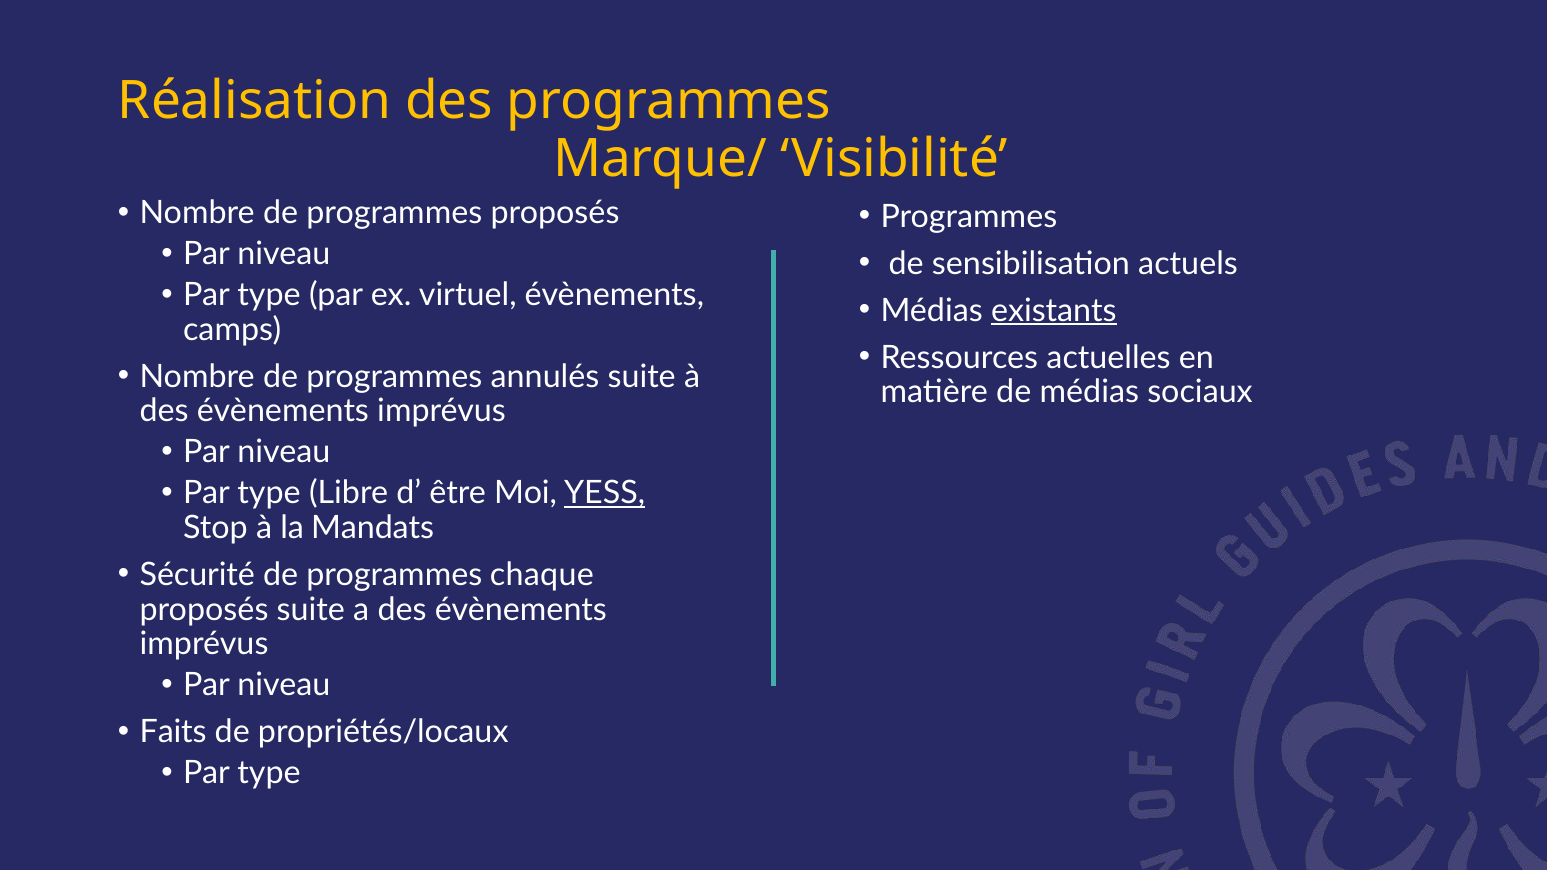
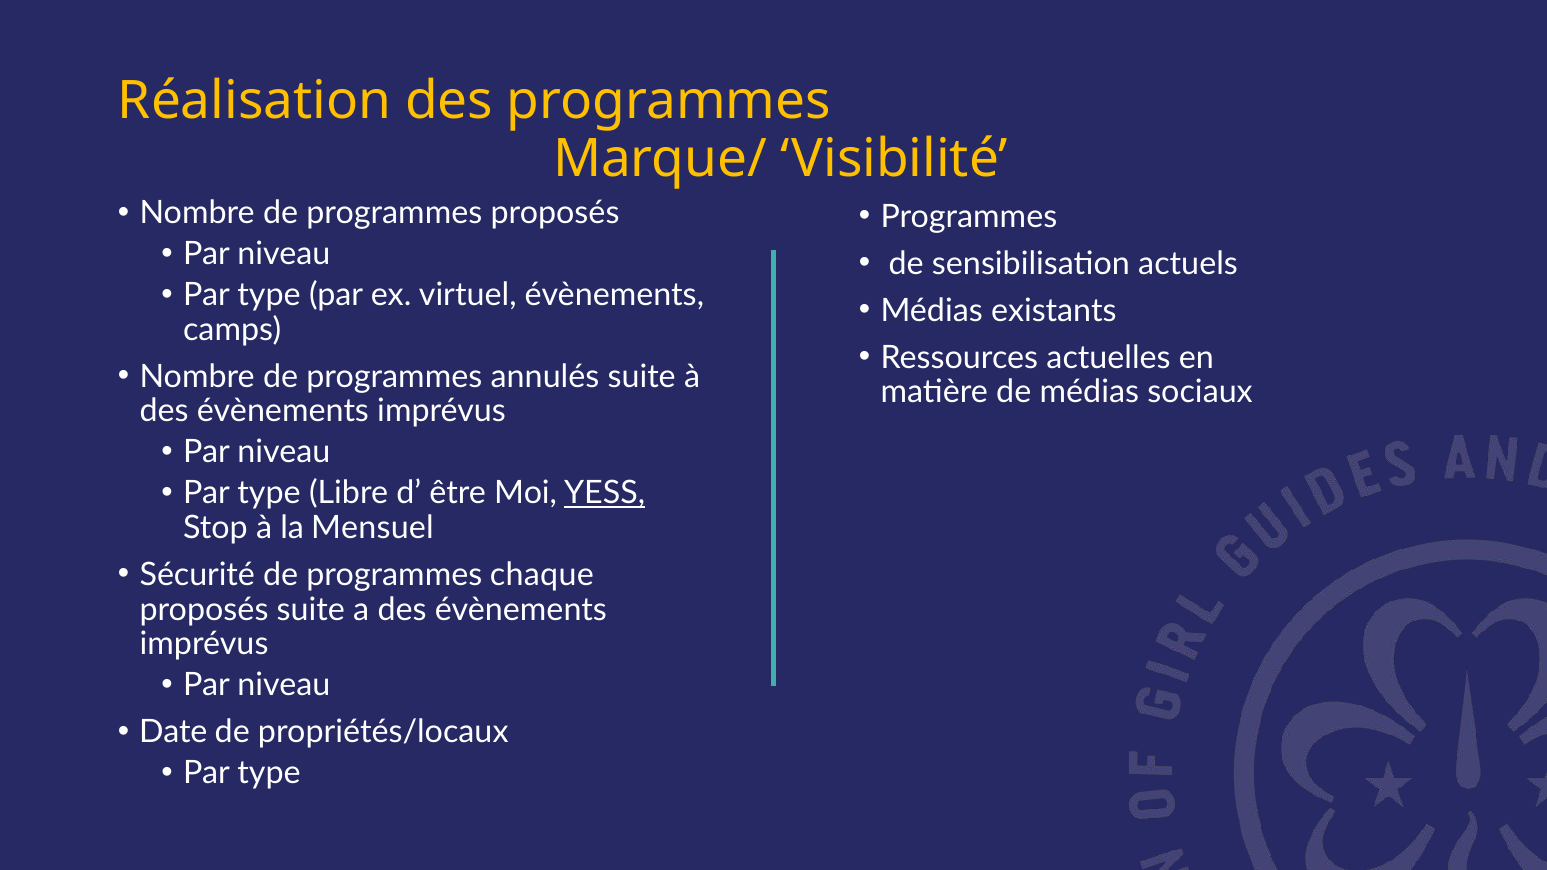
existants underline: present -> none (1054, 311)
Mandats: Mandats -> Mensuel (372, 528)
Faits: Faits -> Date (173, 732)
